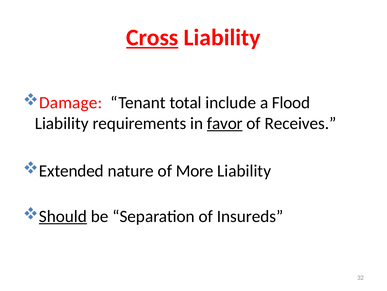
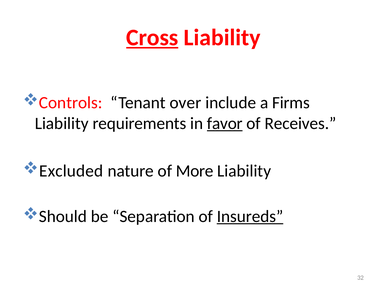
Damage: Damage -> Controls (71, 102)
total: total -> over (185, 102)
Flood: Flood -> Firms (291, 102)
Extended: Extended -> Excluded (71, 171)
Should underline: present -> none (63, 216)
Insureds underline: none -> present (250, 216)
